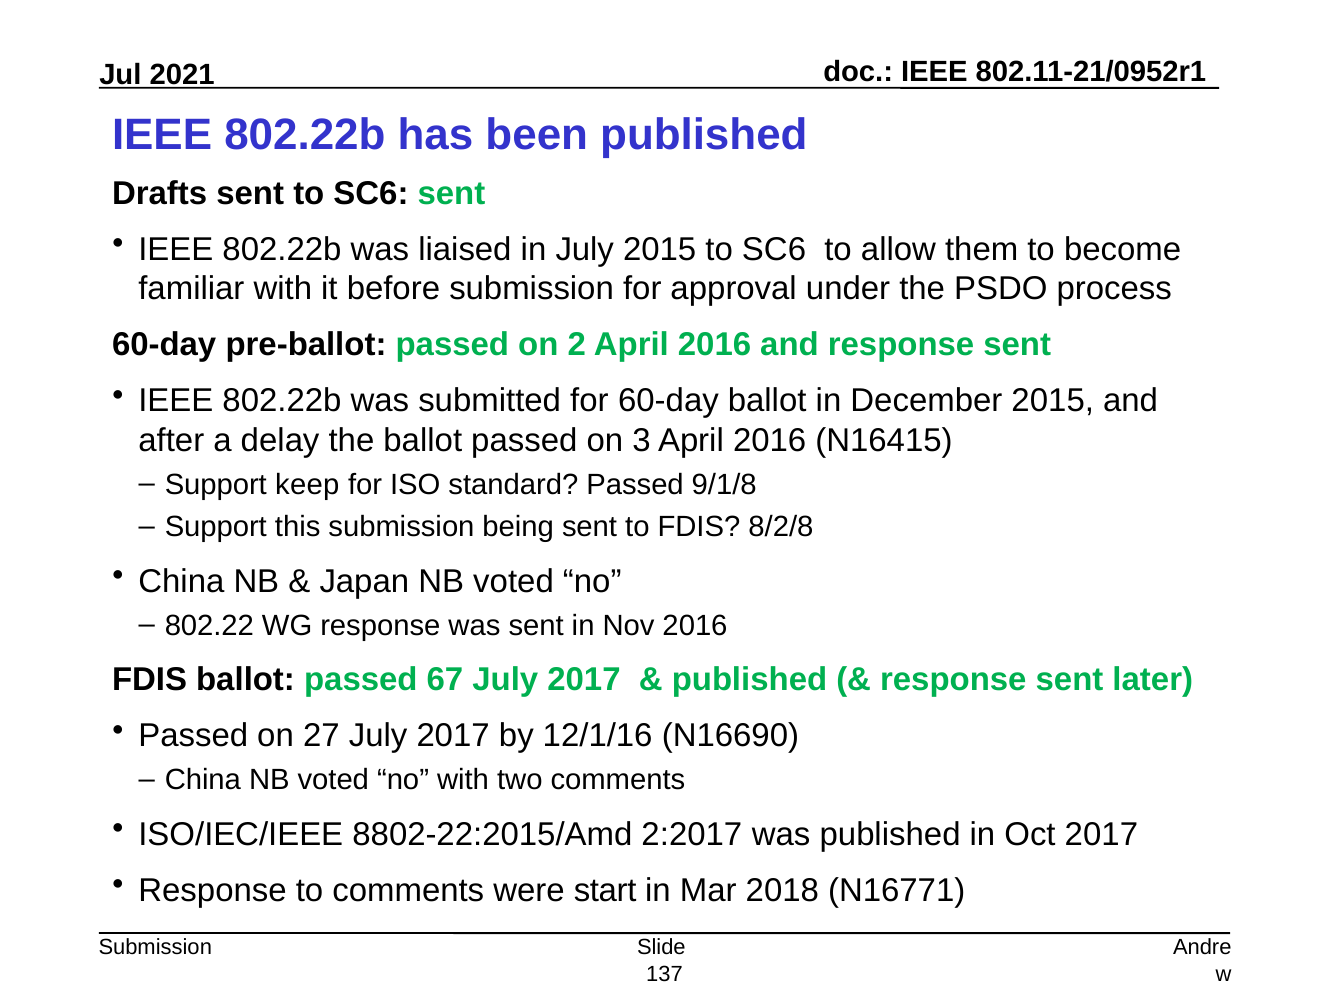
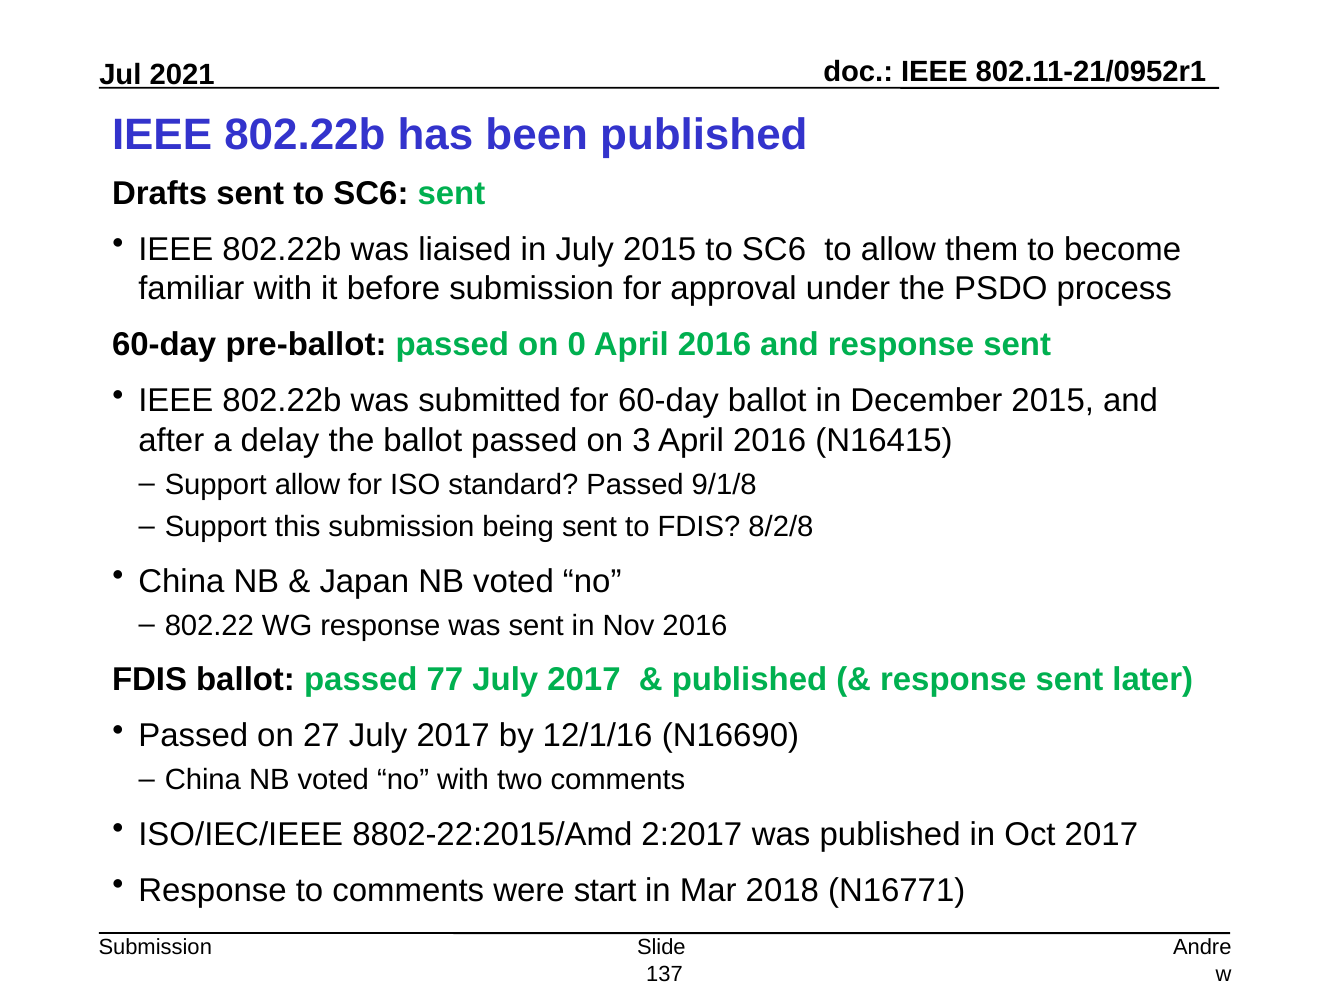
2: 2 -> 0 (577, 345)
Support keep: keep -> allow (308, 485)
67: 67 -> 77 (445, 680)
